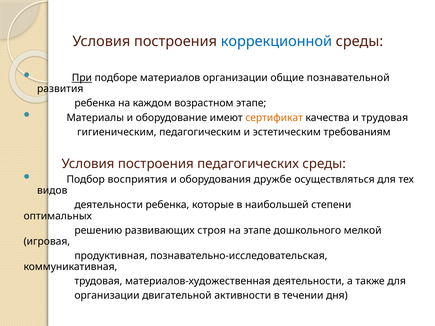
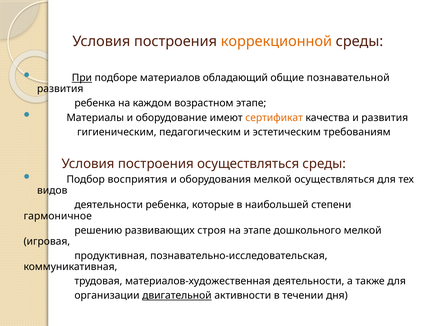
коррекционной colour: blue -> orange (276, 41)
материалов организации: организации -> обладающий (235, 78)
и трудовая: трудовая -> развития (385, 118)
построения педагогических: педагогических -> осуществляться (248, 164)
оборудования дружбе: дружбе -> мелкой (273, 180)
оптимальных: оптимальных -> гармоничное (58, 216)
двигательной underline: none -> present (177, 296)
